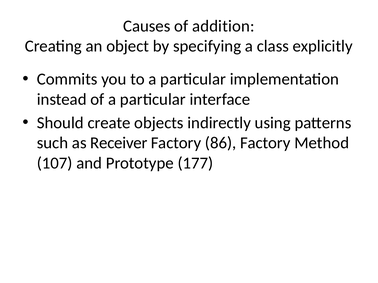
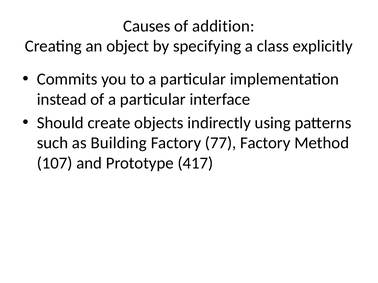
Receiver: Receiver -> Building (119, 143)
86: 86 -> 77 (221, 143)
177: 177 -> 417 (195, 163)
